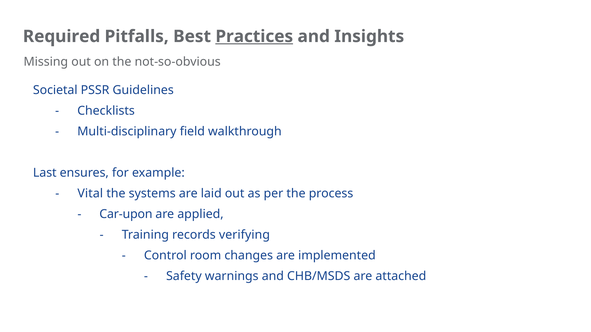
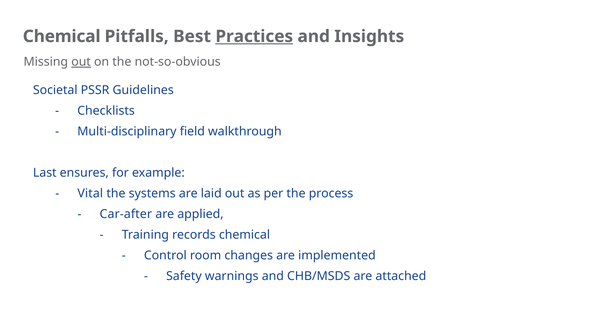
Required: Required -> Chemical (62, 36)
out underline: none -> present (81, 62)
Car-upon: Car-upon -> Car-after (126, 214)
records verifying: verifying -> chemical (244, 235)
